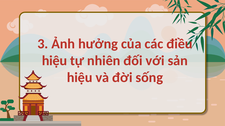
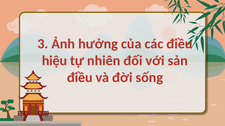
hiệu: hiệu -> điều (80, 78)
